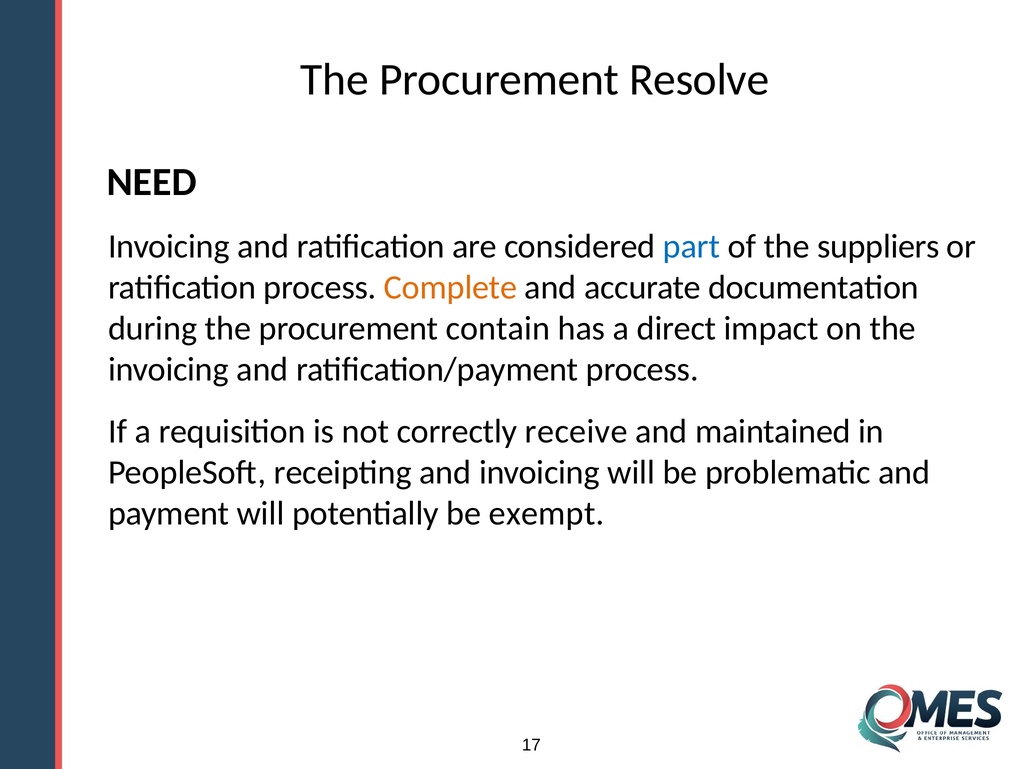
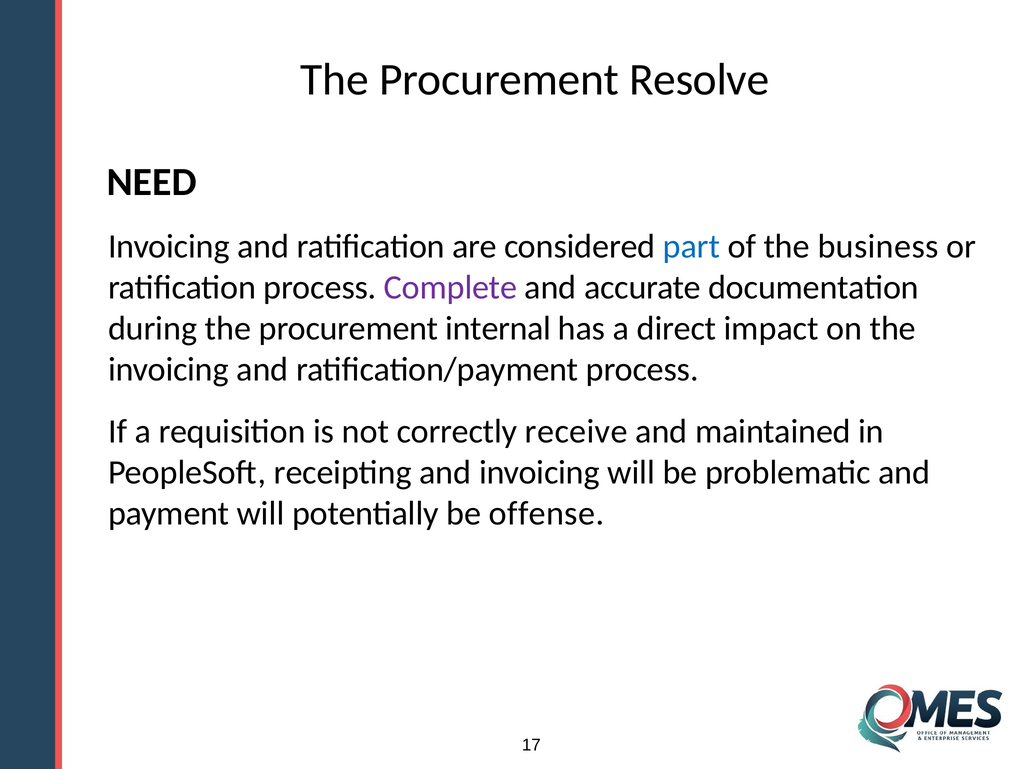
suppliers: suppliers -> business (878, 247)
Complete colour: orange -> purple (451, 288)
contain: contain -> internal (498, 329)
exempt: exempt -> offense (547, 513)
